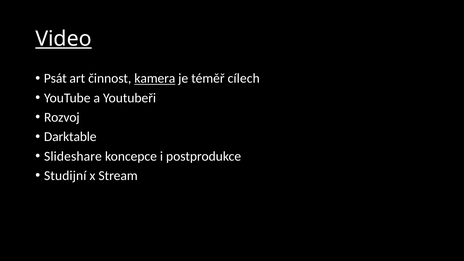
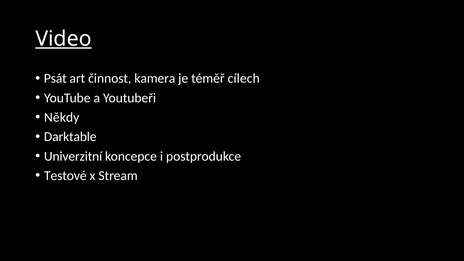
kamera underline: present -> none (155, 78)
Rozvoj: Rozvoj -> Někdy (62, 117)
Slideshare: Slideshare -> Univerzitní (73, 156)
Studijní: Studijní -> Testové (65, 176)
